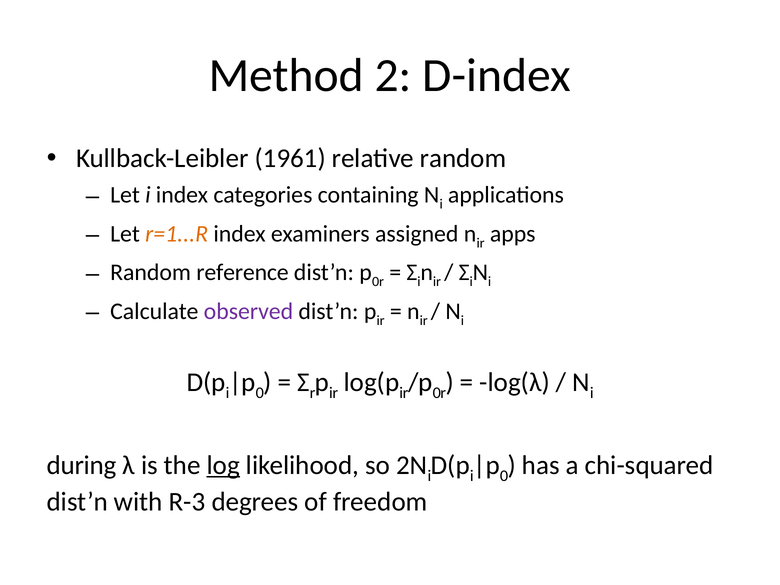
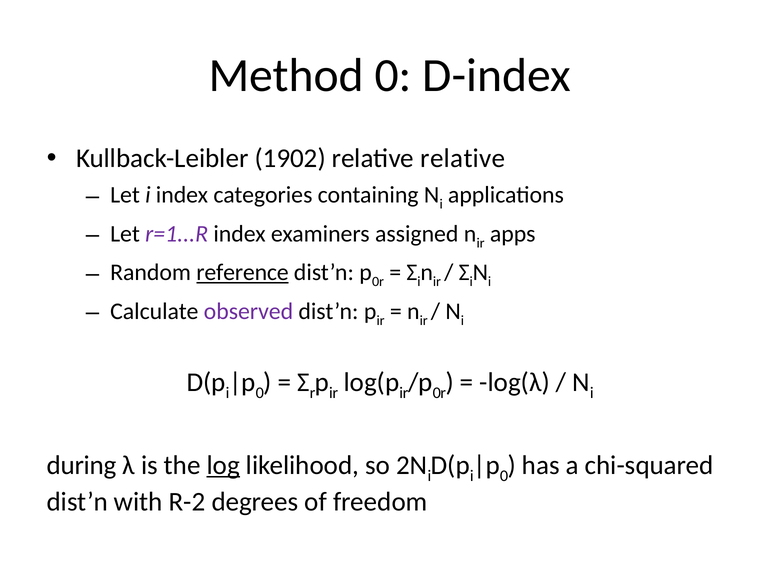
Method 2: 2 -> 0 (393, 76)
1961: 1961 -> 1902 (290, 159)
relative random: random -> relative (463, 159)
r=1...R colour: orange -> purple (177, 234)
reference underline: none -> present (243, 273)
R-3: R-3 -> R-2 (187, 502)
